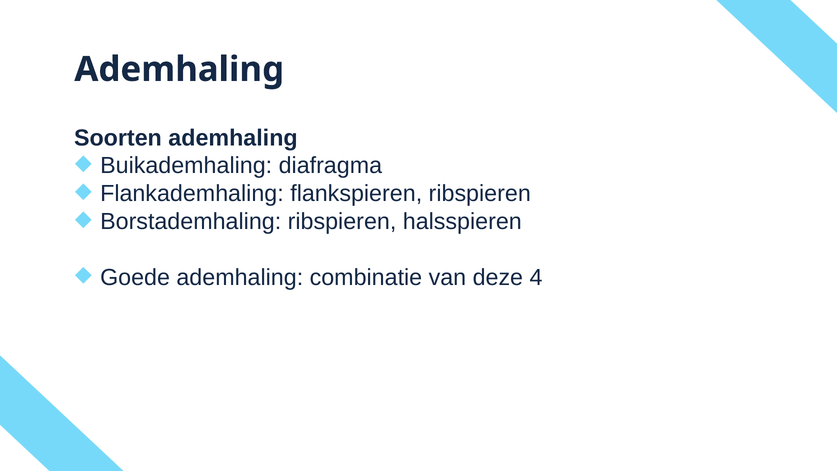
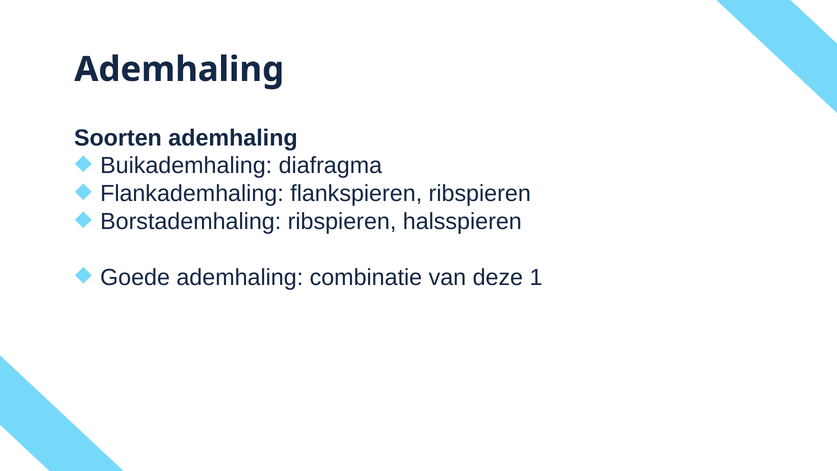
4: 4 -> 1 (536, 277)
